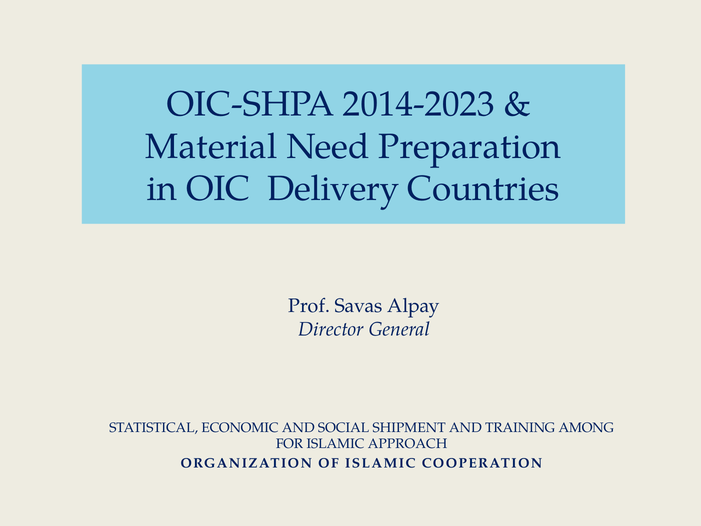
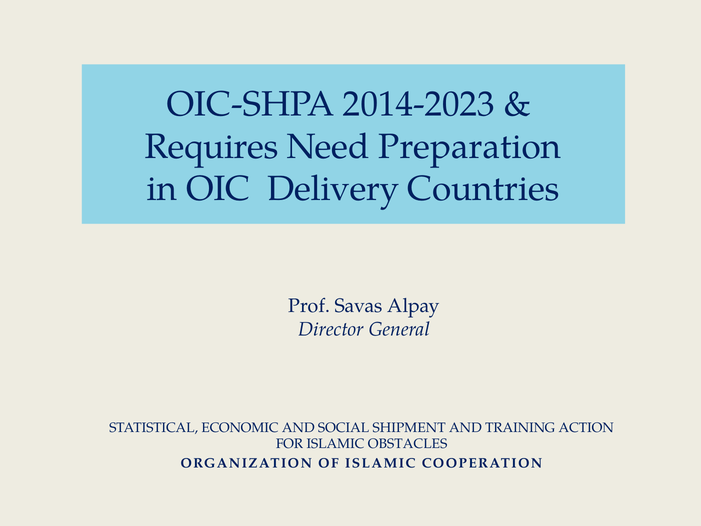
Material: Material -> Requires (212, 146)
AMONG: AMONG -> ACTION (586, 427)
APPROACH: APPROACH -> OBSTACLES (408, 444)
